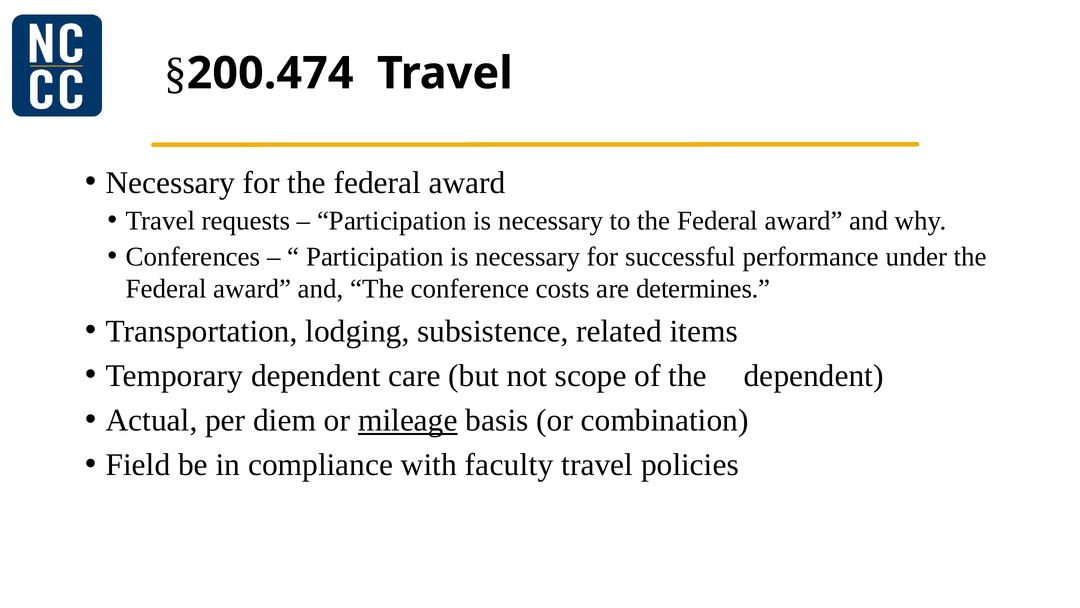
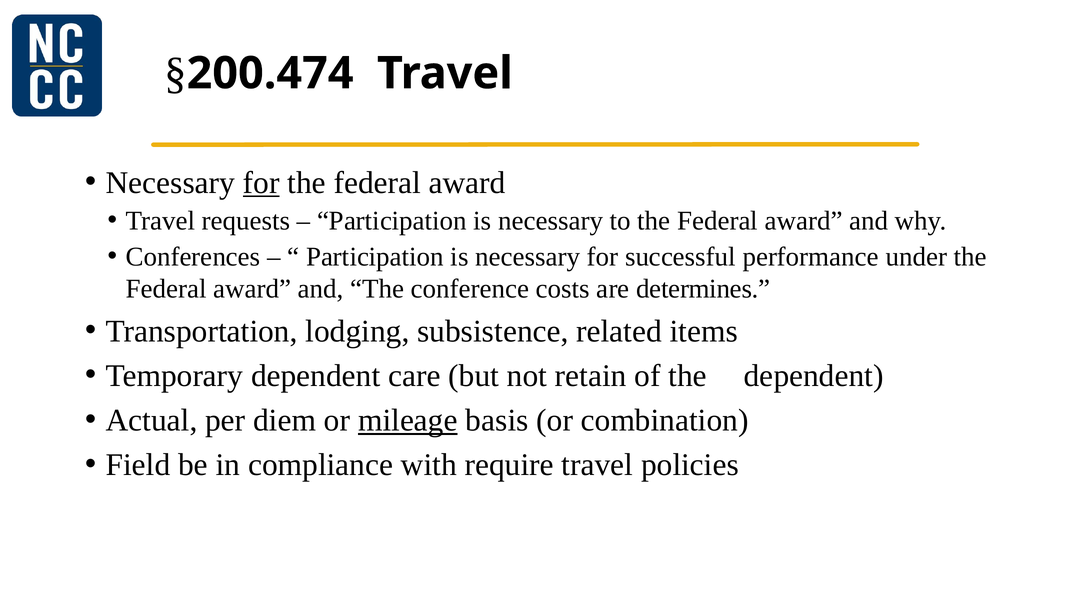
for underline: none -> present (261, 183)
scope: scope -> retain (591, 376)
faculty: faculty -> require (509, 465)
